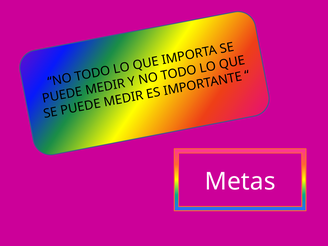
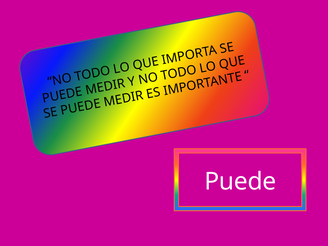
Metas: Metas -> Puede (240, 182)
